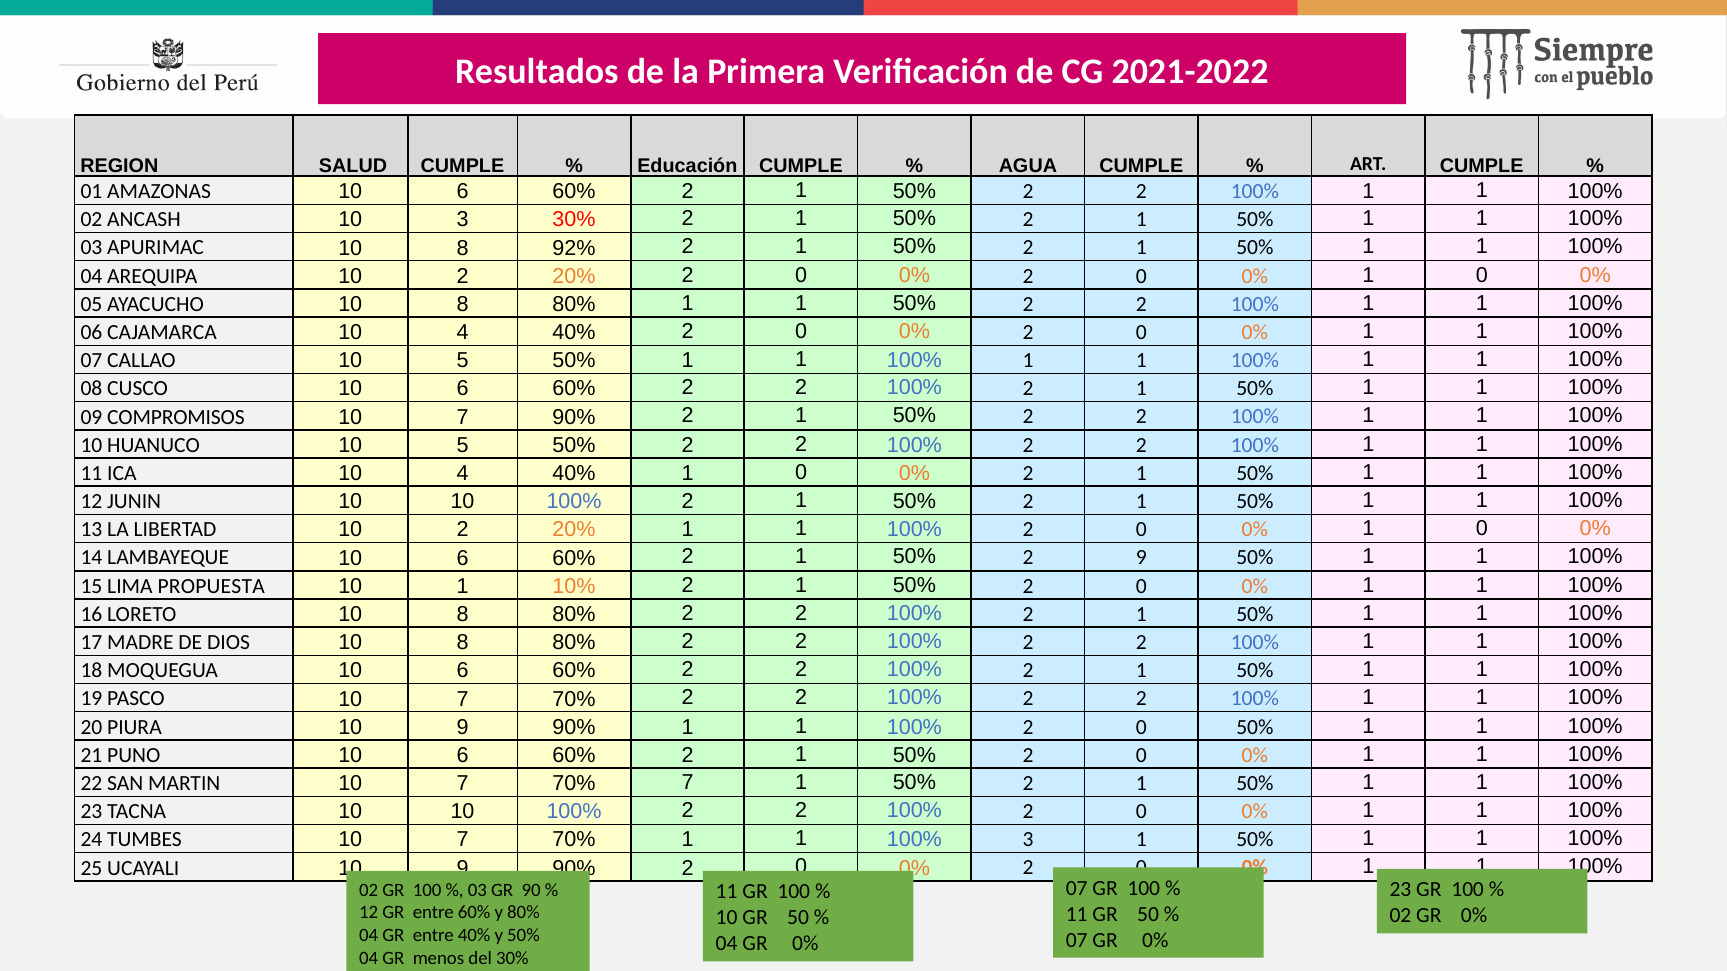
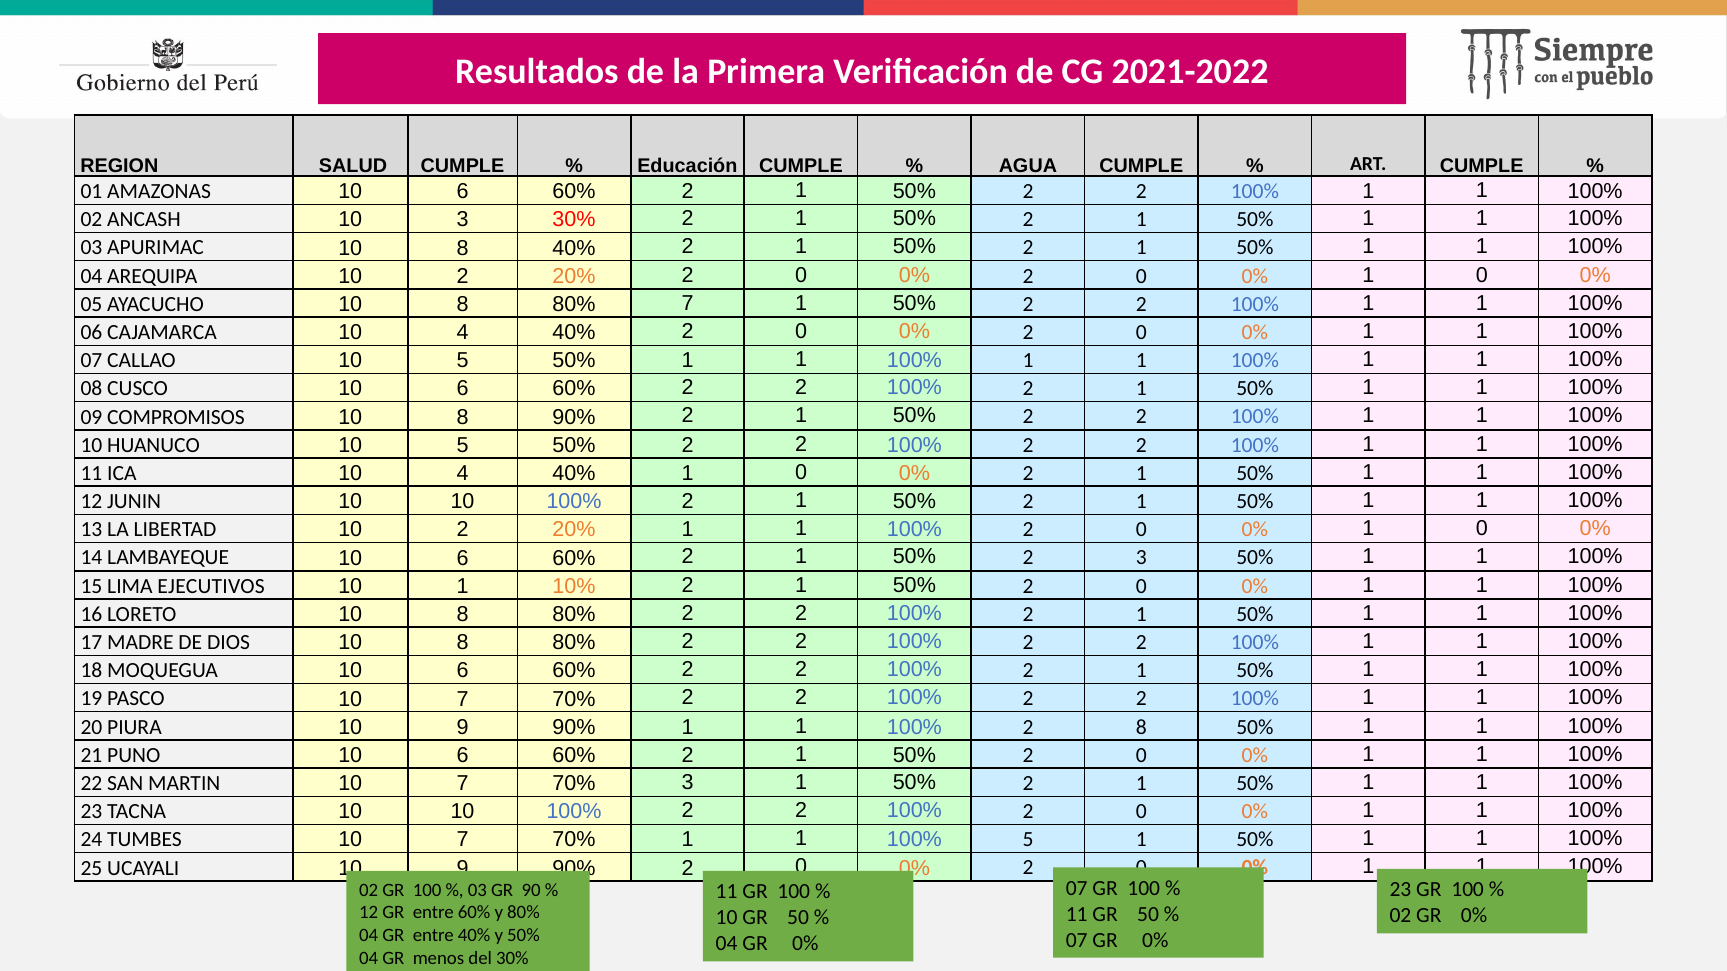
8 92%: 92% -> 40% (574, 248)
80% 1: 1 -> 7 (688, 303)
7: 7 -> 8 (463, 417)
2 9: 9 -> 3 (1141, 558)
PROPUESTA: PROPUESTA -> EJECUTIVOS (211, 586)
0: 0 -> 8 (1141, 727)
70% 7: 7 -> 3 (688, 783)
100% 3: 3 -> 5 (1028, 840)
